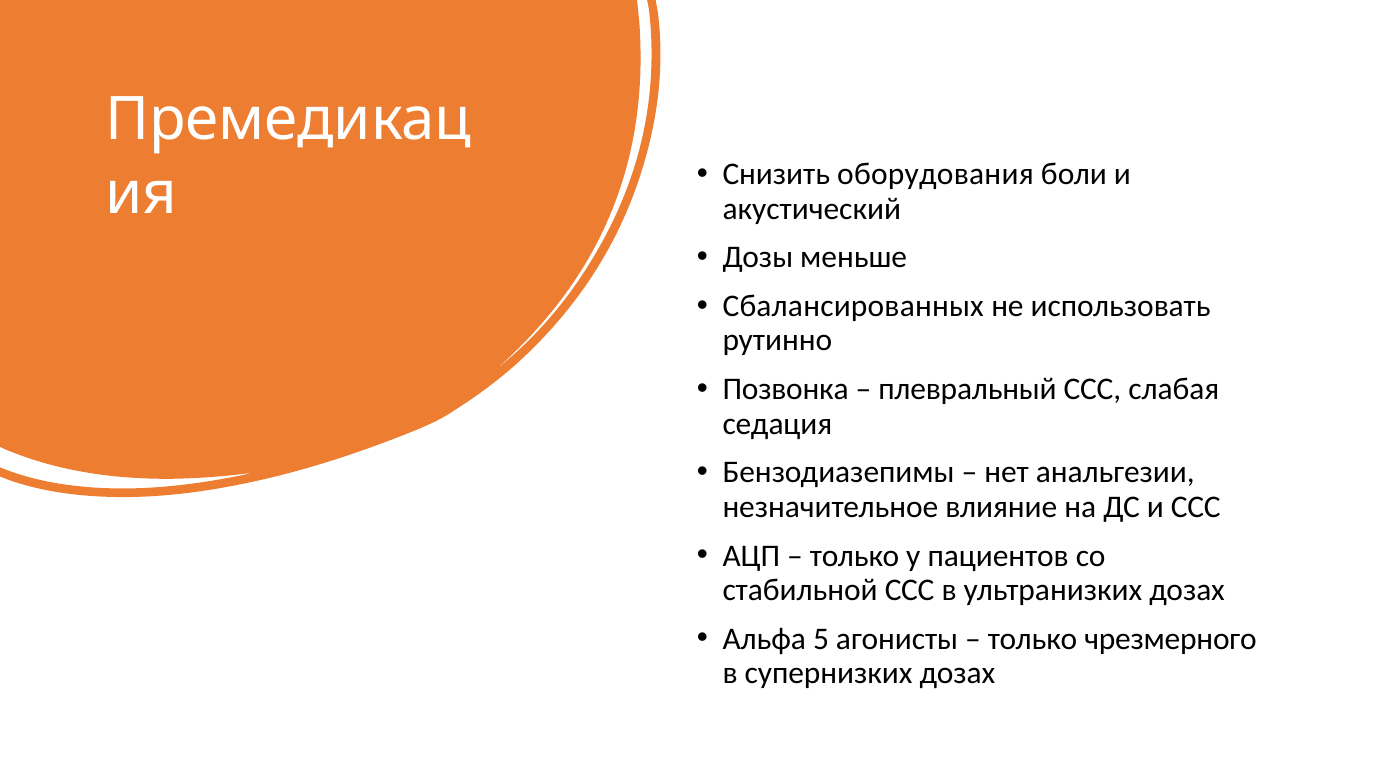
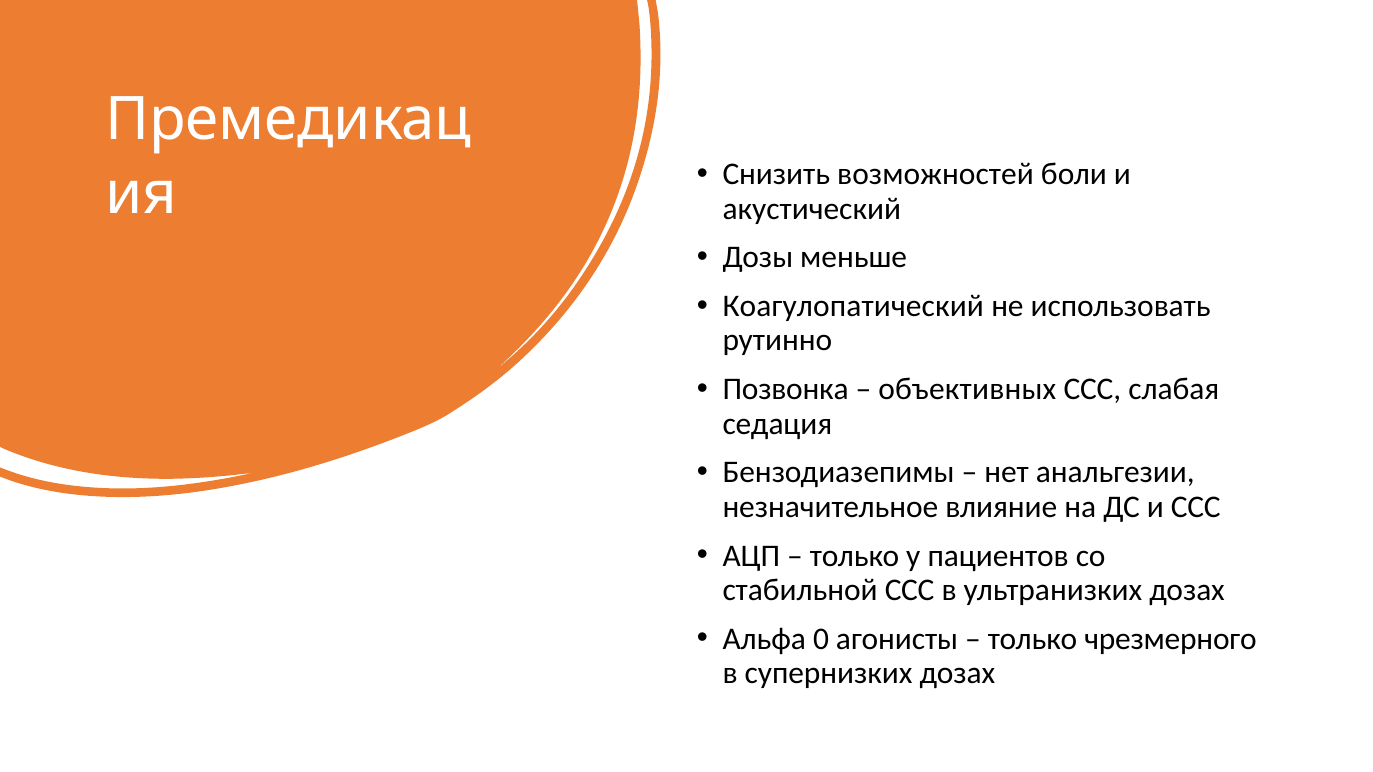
оборудования: оборудования -> возможностей (936, 174)
Сбалансированных: Сбалансированных -> Коагулопатический (853, 306)
плевральный: плевральный -> объективных (967, 390)
5: 5 -> 0 (821, 639)
